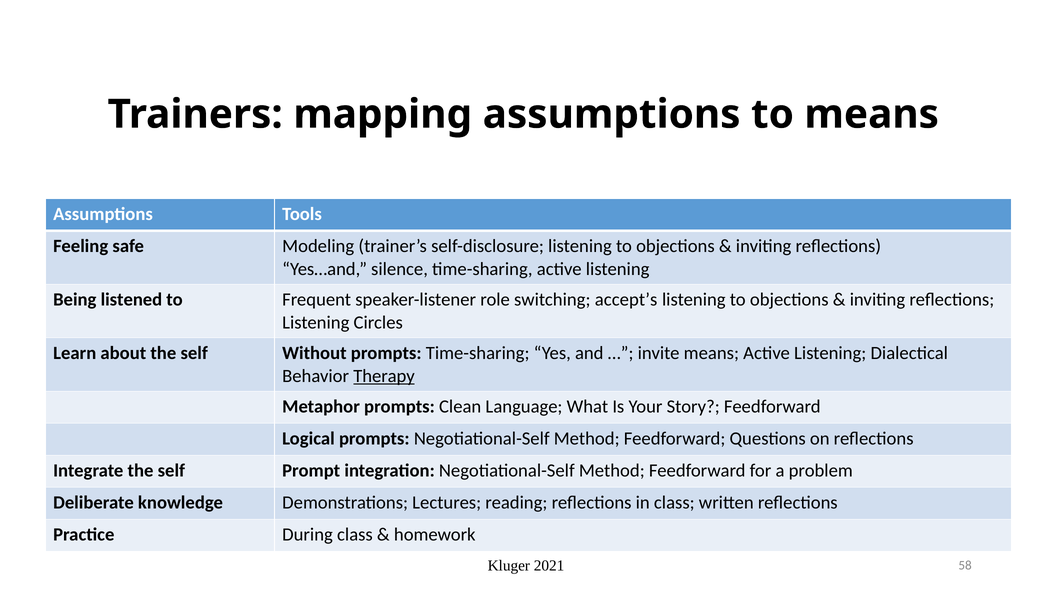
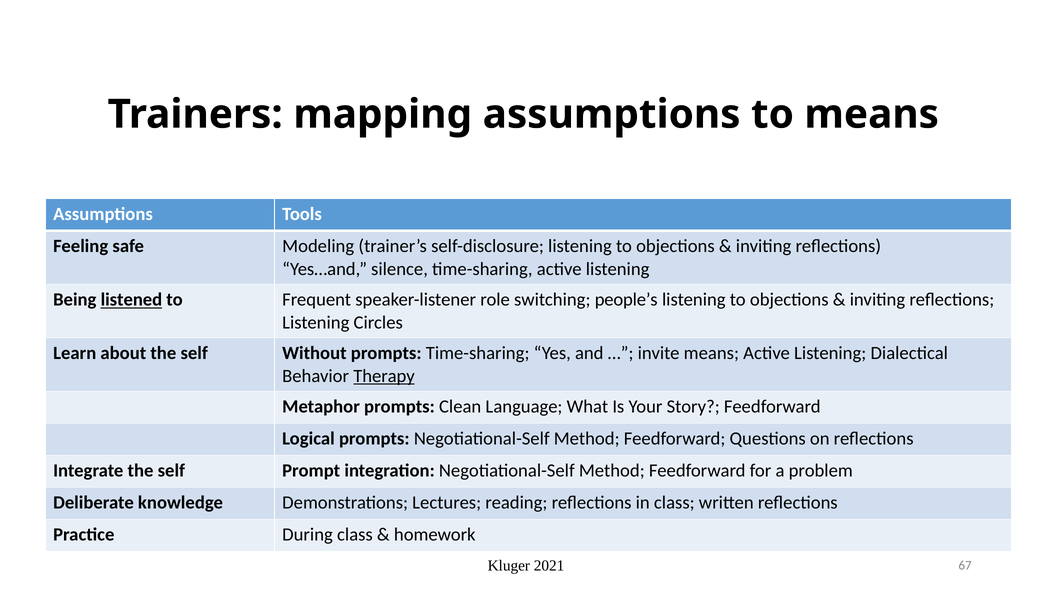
listened underline: none -> present (131, 300)
accept’s: accept’s -> people’s (626, 300)
58: 58 -> 67 (965, 565)
